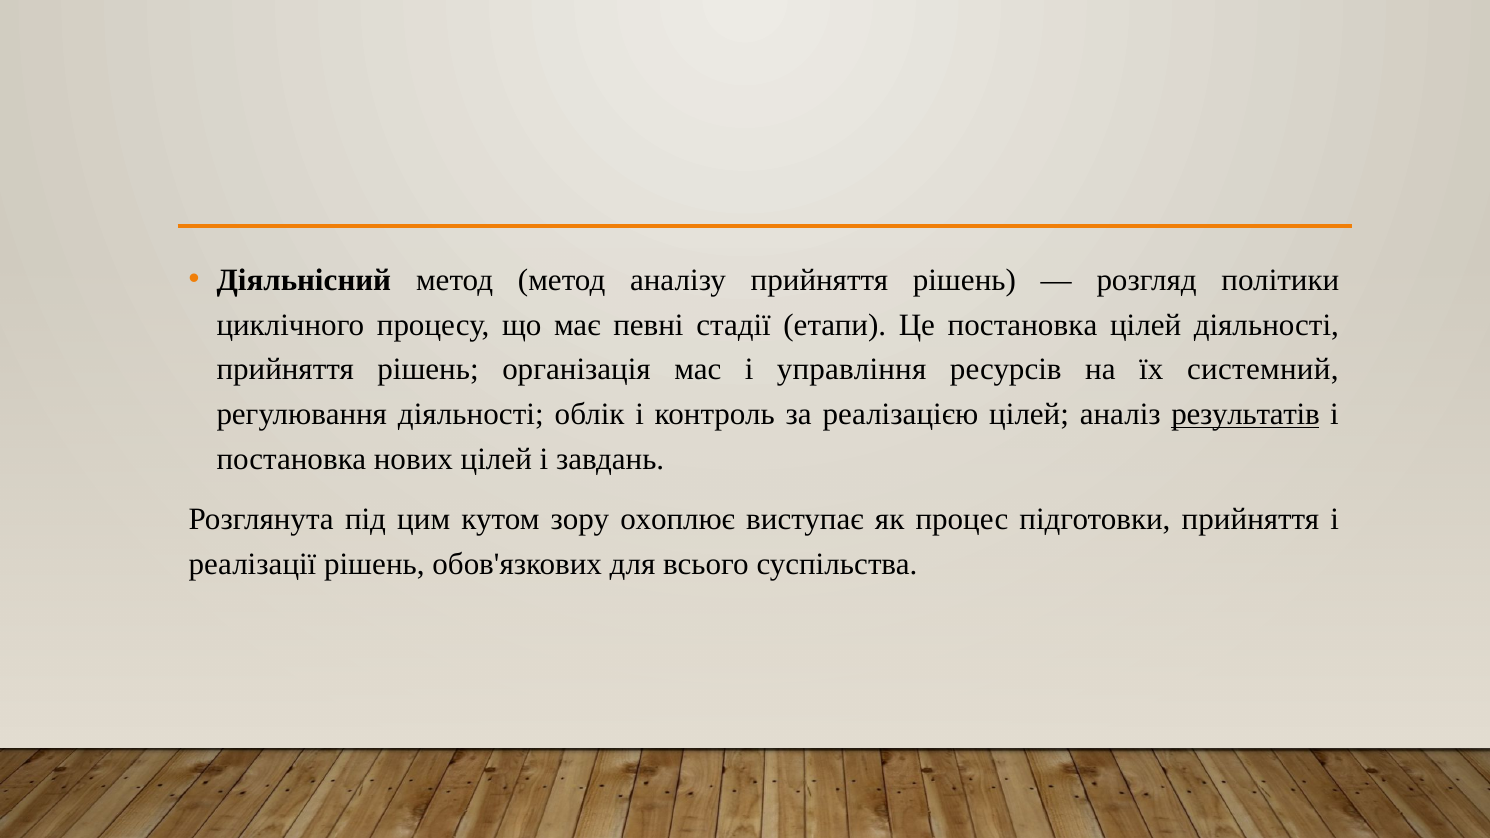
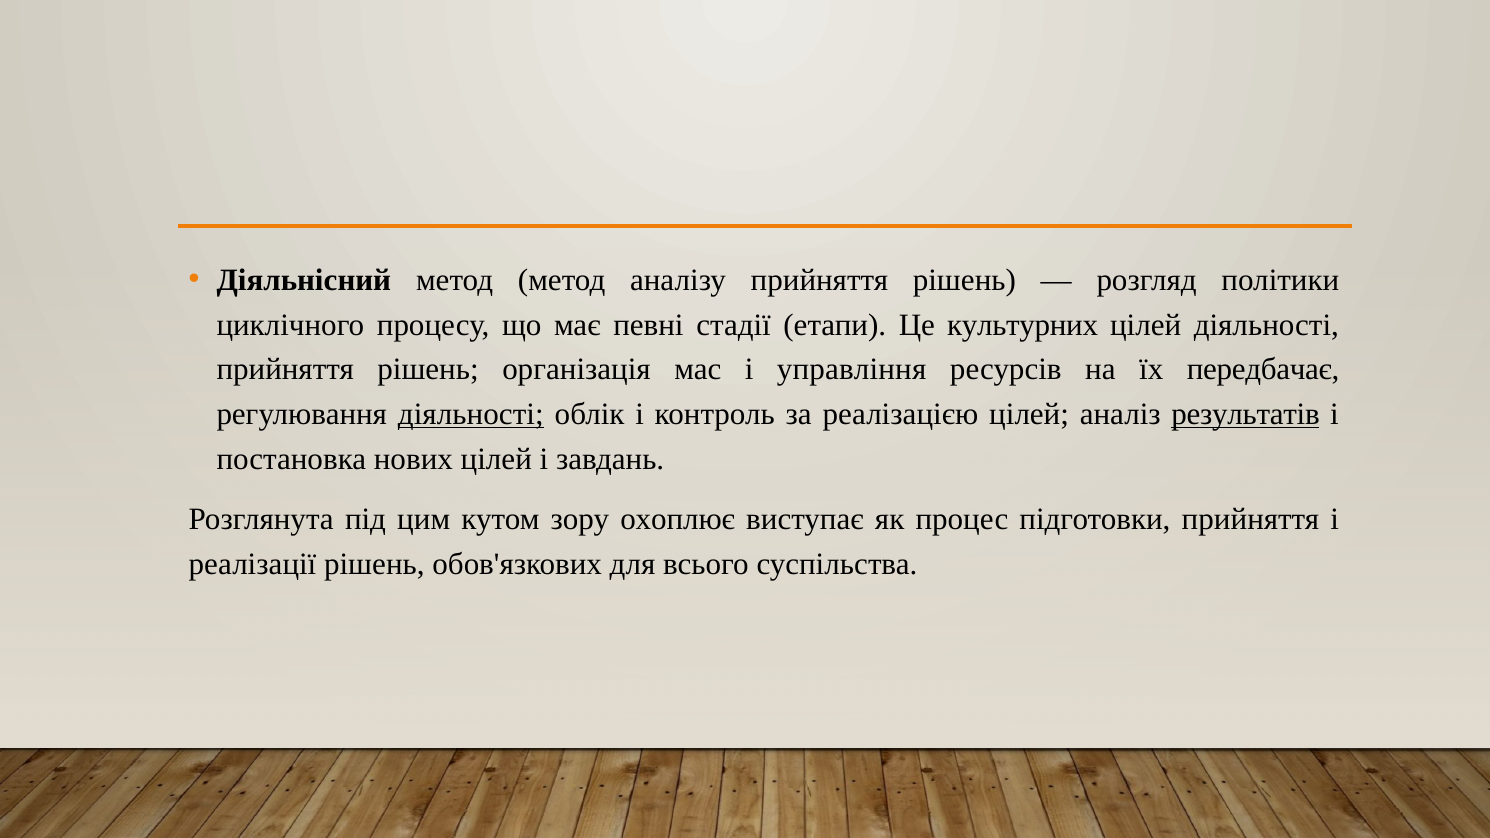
Це постановка: постановка -> культурних (1023, 325)
системний: системний -> передбачає (1263, 370)
діяльності underline: none -> present (471, 414)
